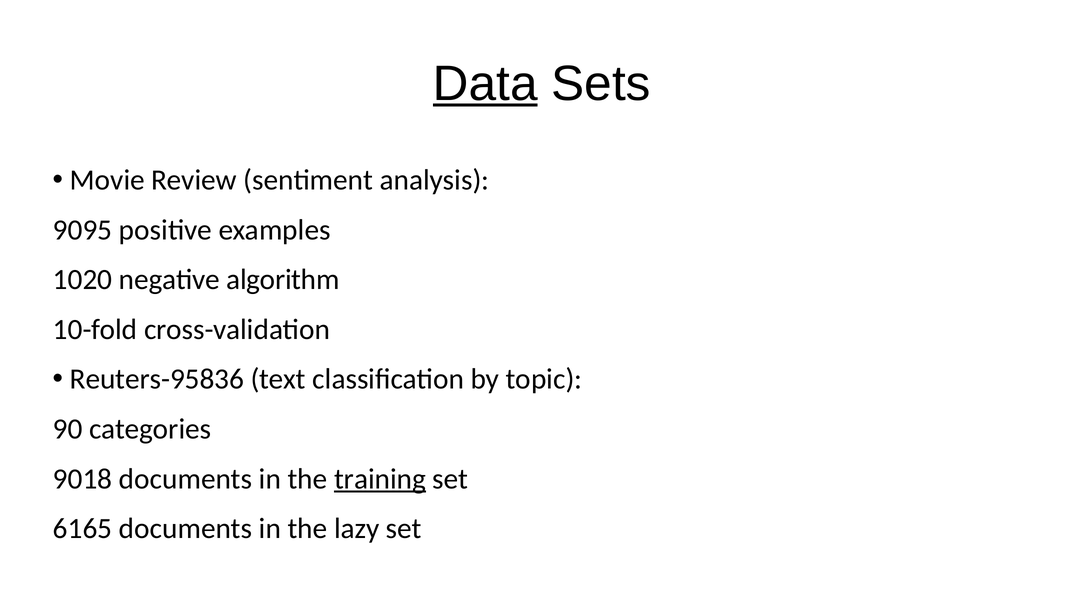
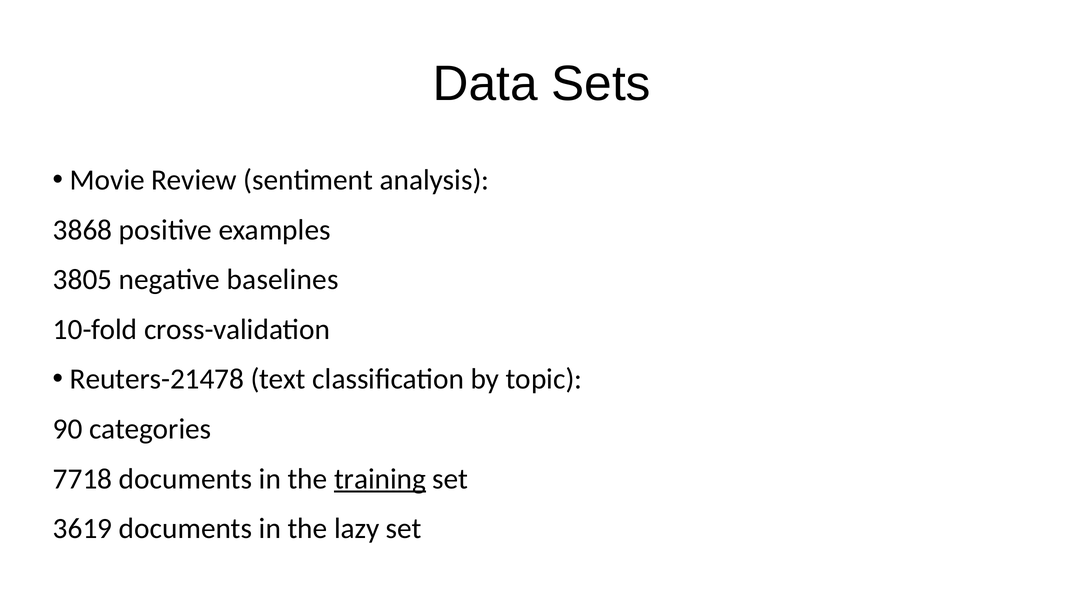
Data underline: present -> none (485, 84)
9095: 9095 -> 3868 (83, 230)
1020: 1020 -> 3805 (83, 280)
algorithm: algorithm -> baselines (283, 280)
Reuters-95836: Reuters-95836 -> Reuters-21478 (157, 379)
9018: 9018 -> 7718 (83, 479)
6165: 6165 -> 3619 (83, 528)
